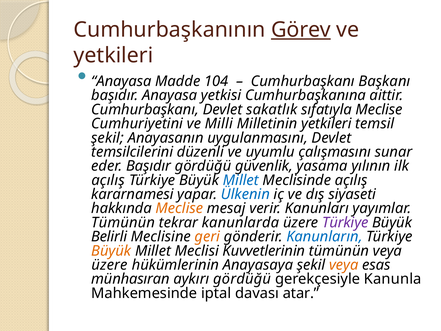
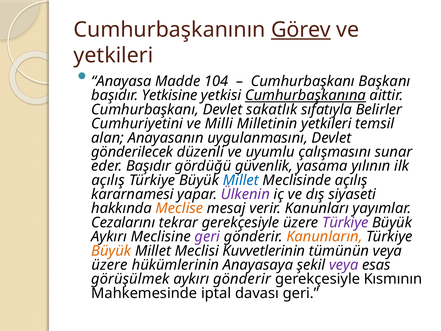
başıdır Anayasa: Anayasa -> Yetkisine (170, 95)
Cumhurbaşkanına underline: none -> present (305, 95)
sıfatıyla Meclise: Meclise -> Belirler (379, 109)
şekil: şekil -> alan (108, 138)
temsilcilerini: temsilcilerini -> gönderilecek (132, 152)
Ülkenin colour: blue -> purple (245, 194)
Tümünün: Tümünün -> Cezalarını (123, 222)
tekrar kanunlarda: kanunlarda -> gerekçesiyle (241, 222)
Belirli: Belirli -> Aykırı (109, 237)
geri colour: orange -> purple (207, 237)
Kanunların colour: blue -> orange (324, 237)
veya colour: orange -> purple (344, 265)
münhasıran: münhasıran -> görüşülmek (130, 279)
aykırı gördüğü: gördüğü -> gönderir (242, 279)
Kanunla: Kanunla -> Kısmının (393, 279)
davası atar: atar -> geri (301, 293)
